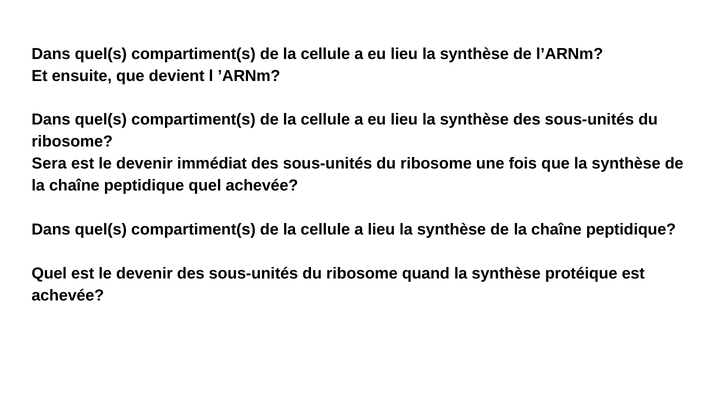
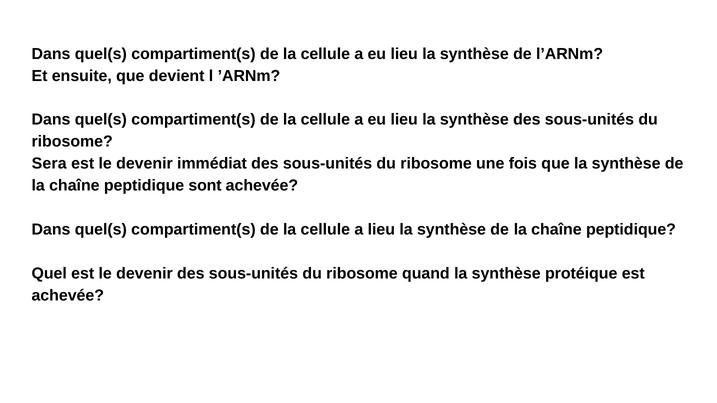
quel: quel -> sont (205, 186)
